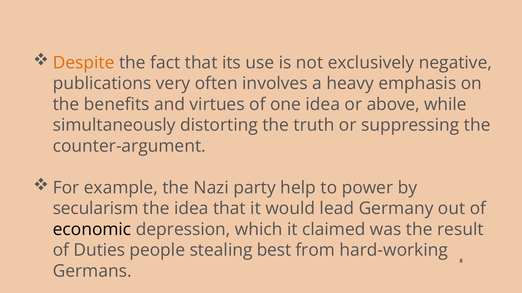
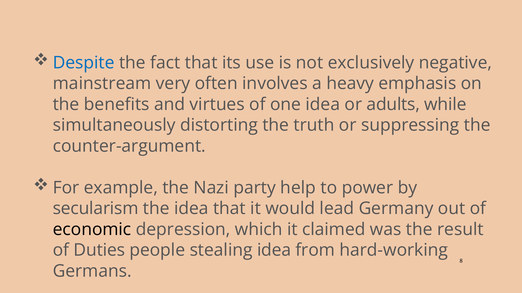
Despite colour: orange -> blue (84, 63)
publications: publications -> mainstream (102, 84)
above: above -> adults (393, 105)
stealing best: best -> idea (274, 251)
